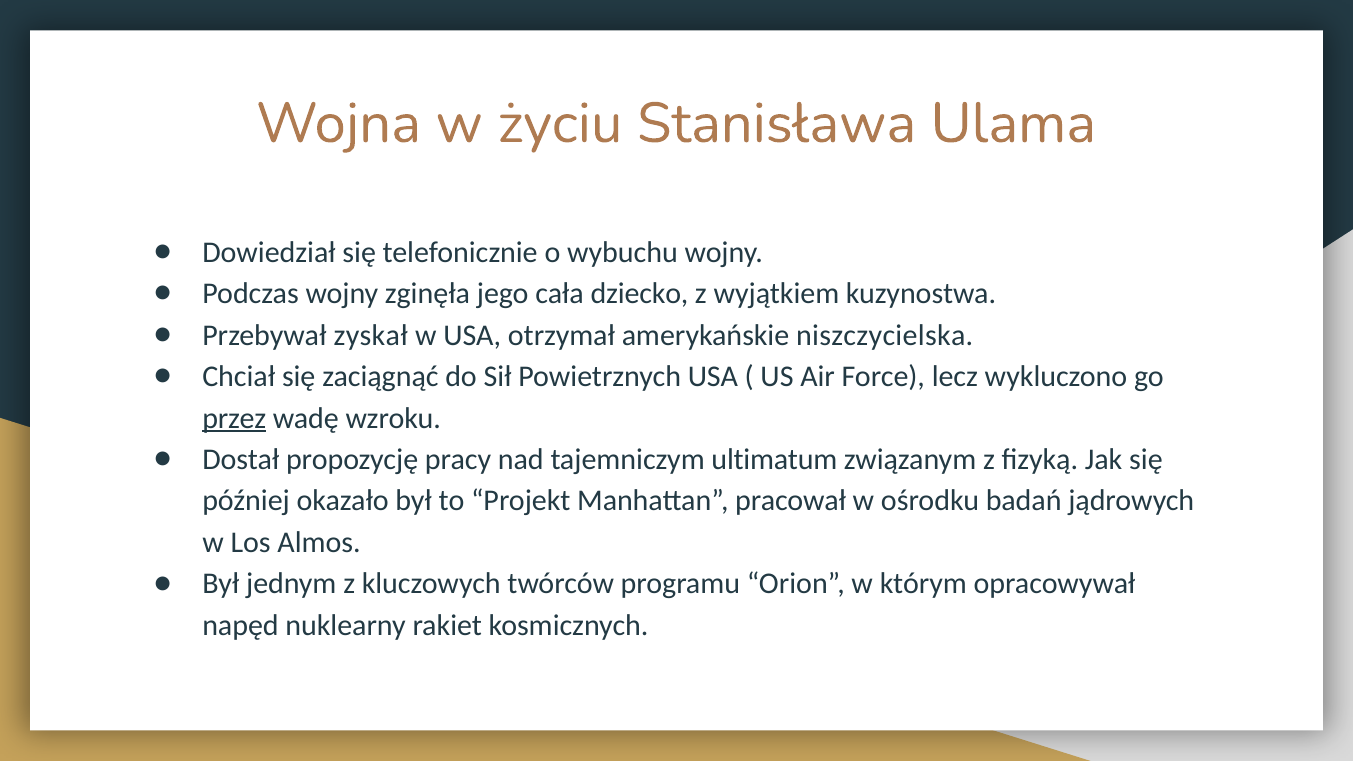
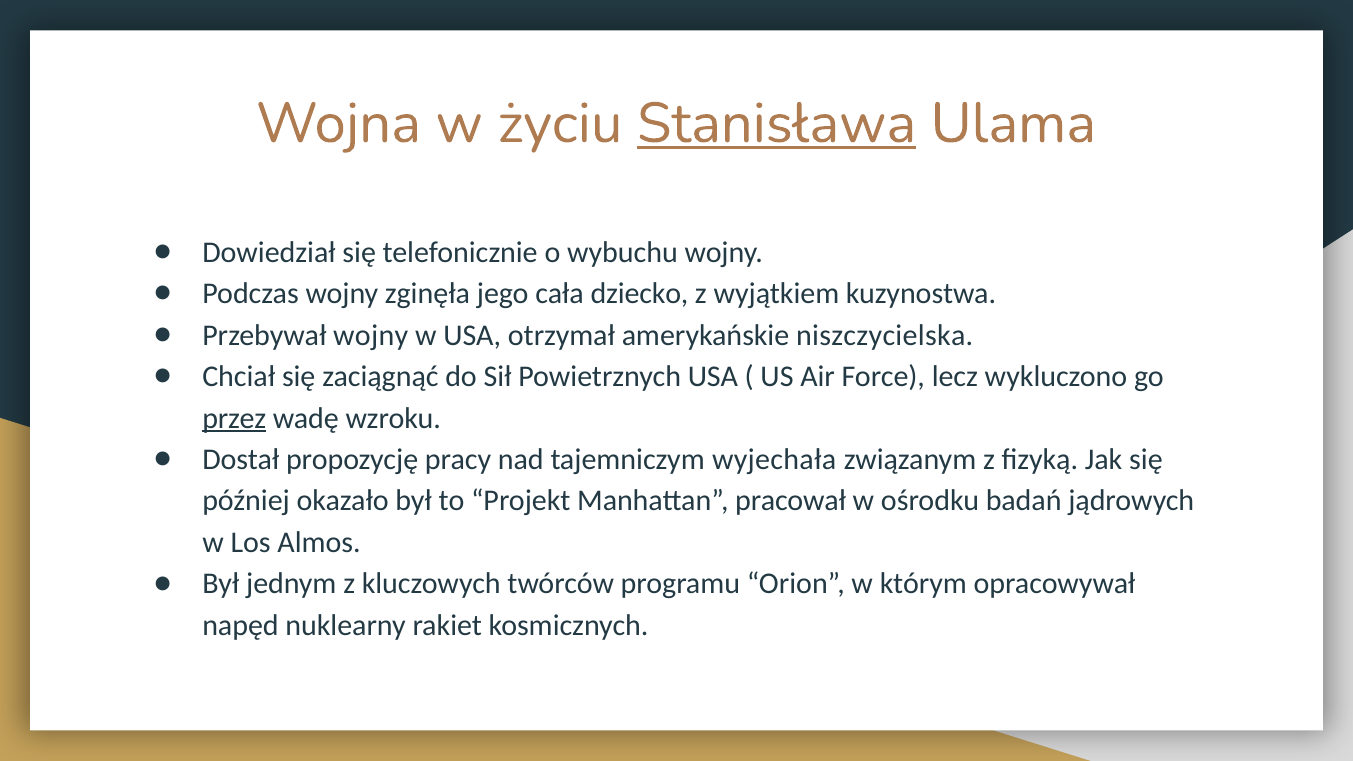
Stanisława underline: none -> present (777, 123)
Przebywał zyskał: zyskał -> wojny (371, 335)
ultimatum: ultimatum -> wyjechała (774, 460)
